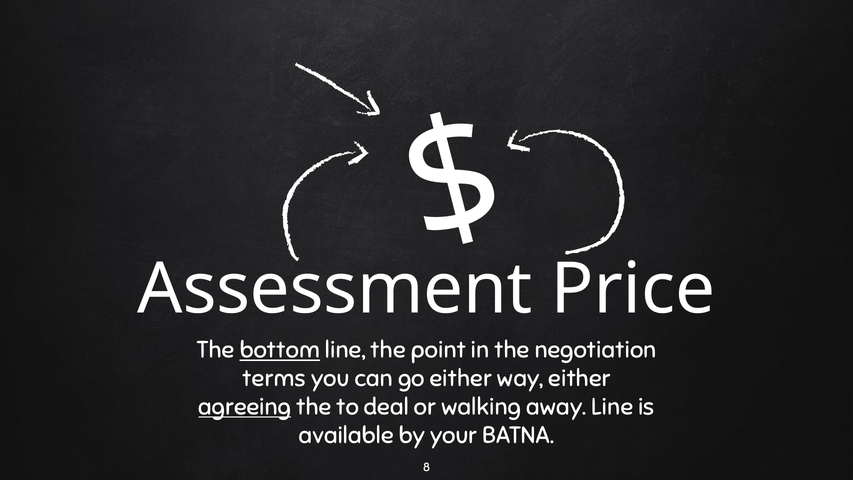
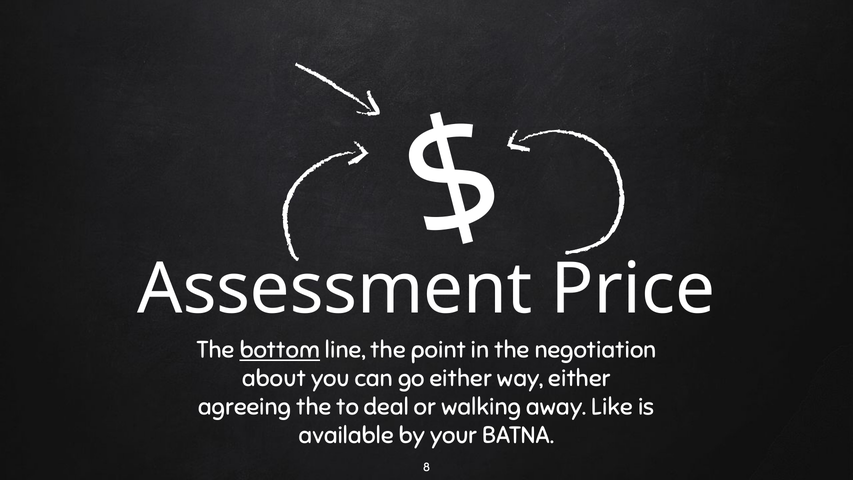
terms: terms -> about (274, 378)
agreeing underline: present -> none (245, 407)
away Line: Line -> Like (612, 407)
